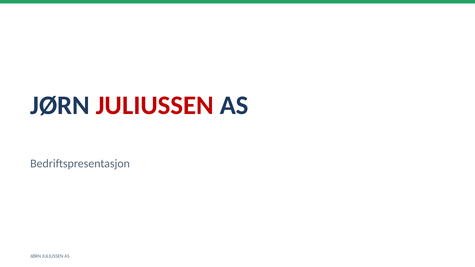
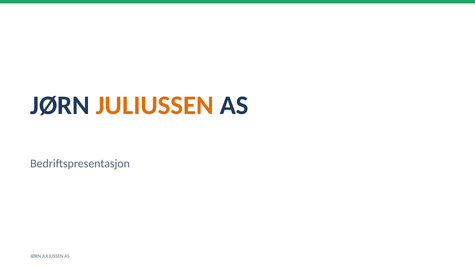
JULIUSSEN colour: red -> orange (155, 105)
